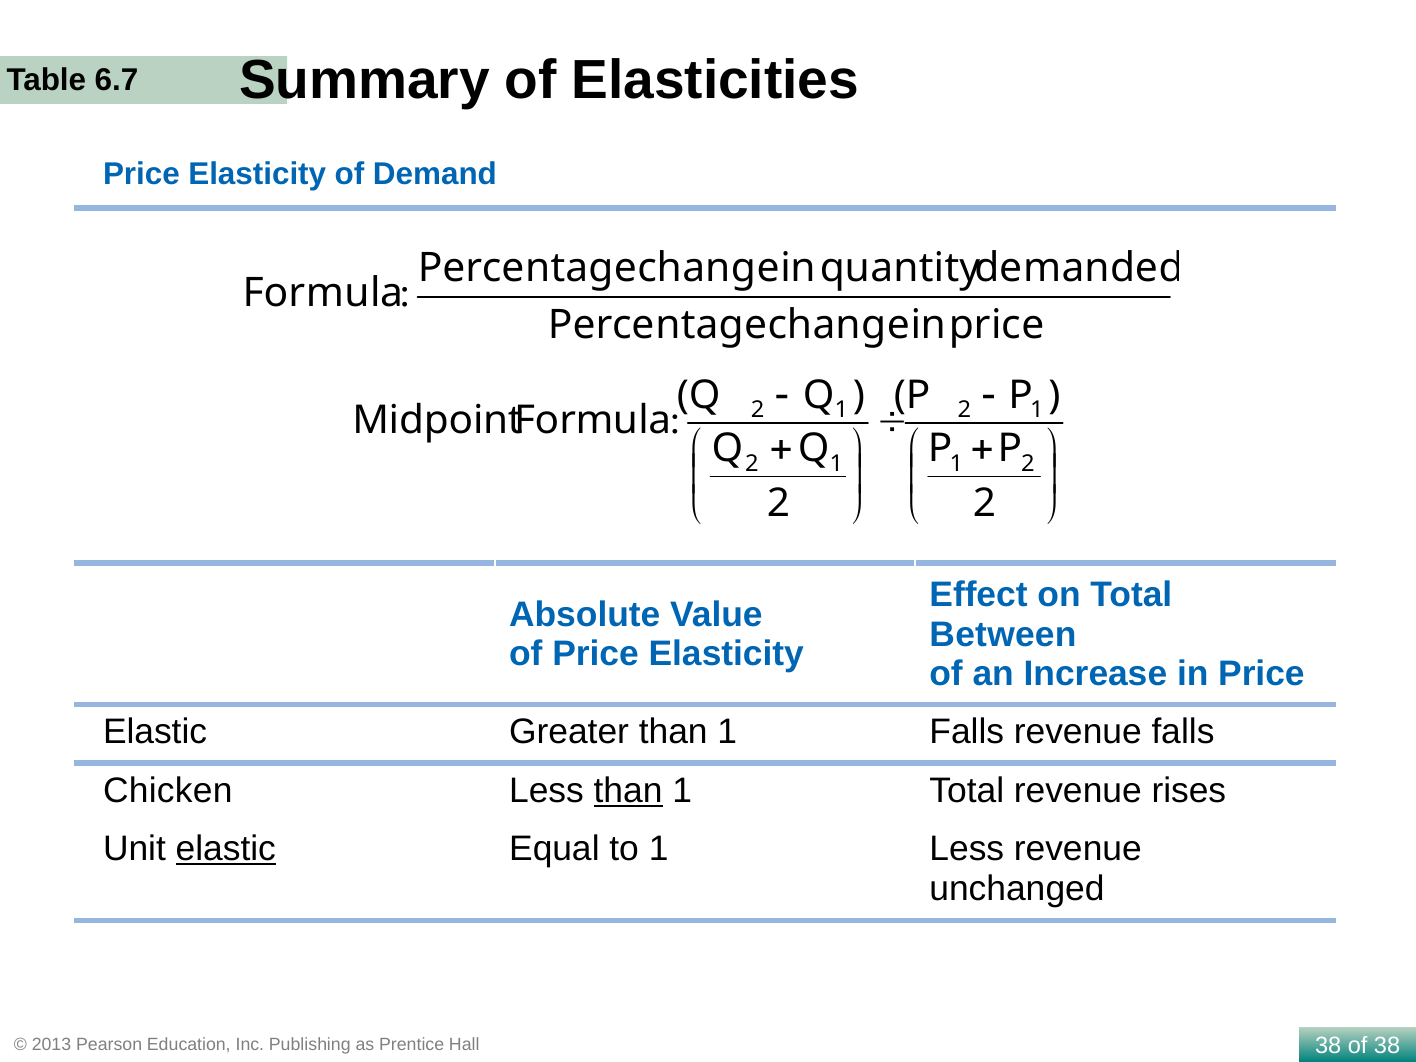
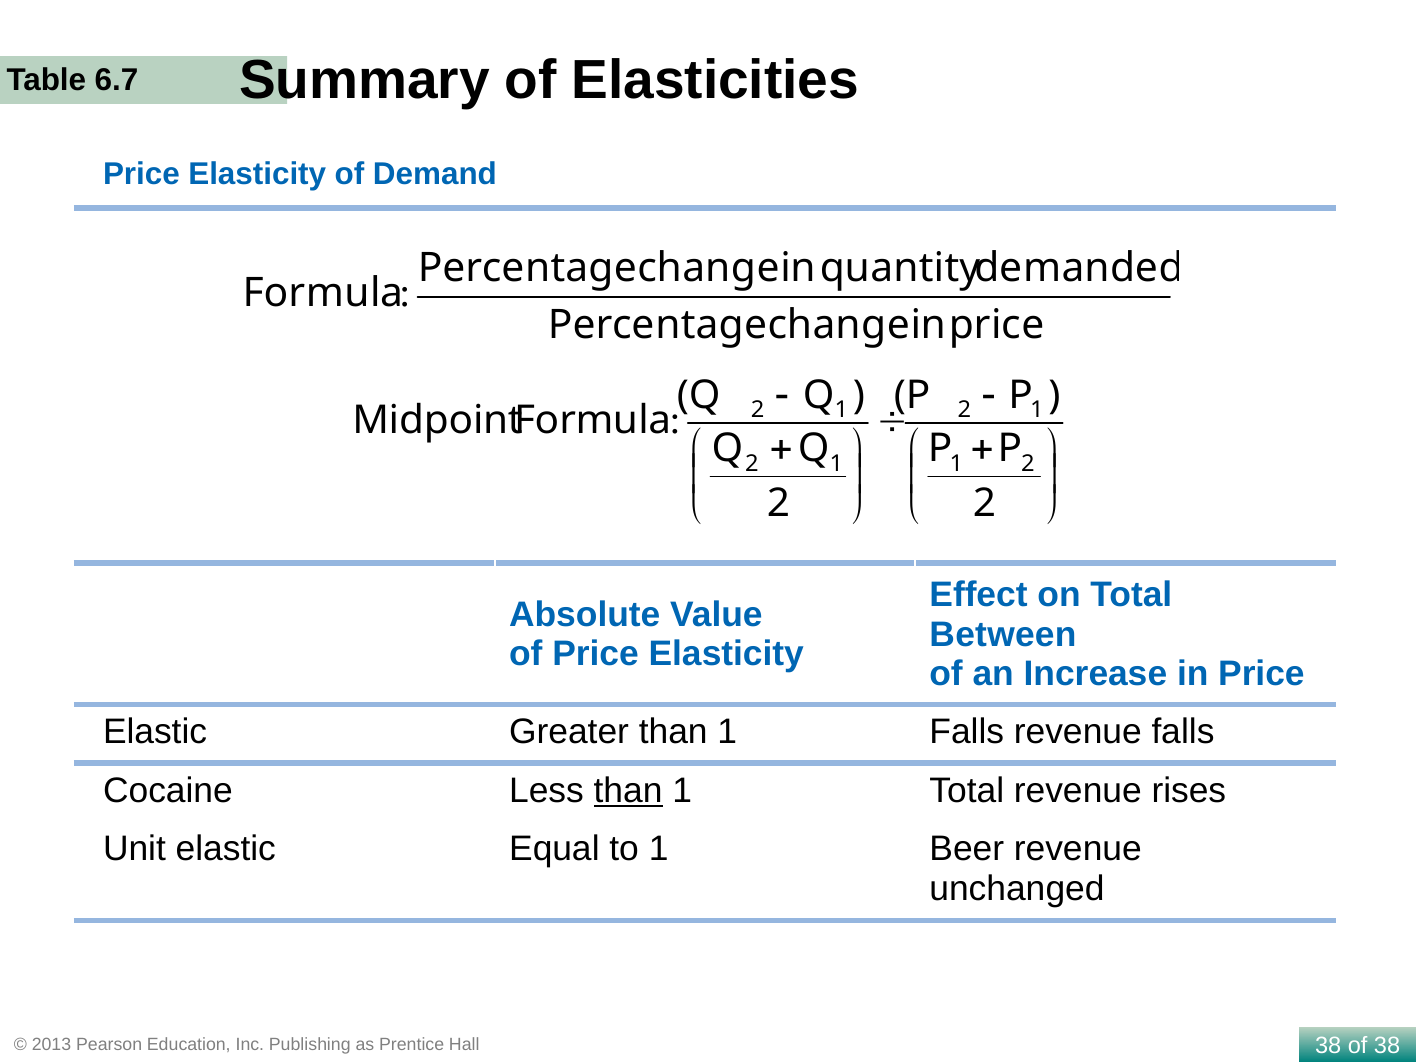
Chicken: Chicken -> Cocaine (168, 791)
elastic underline: present -> none (226, 849)
1 Less: Less -> Beer (967, 849)
